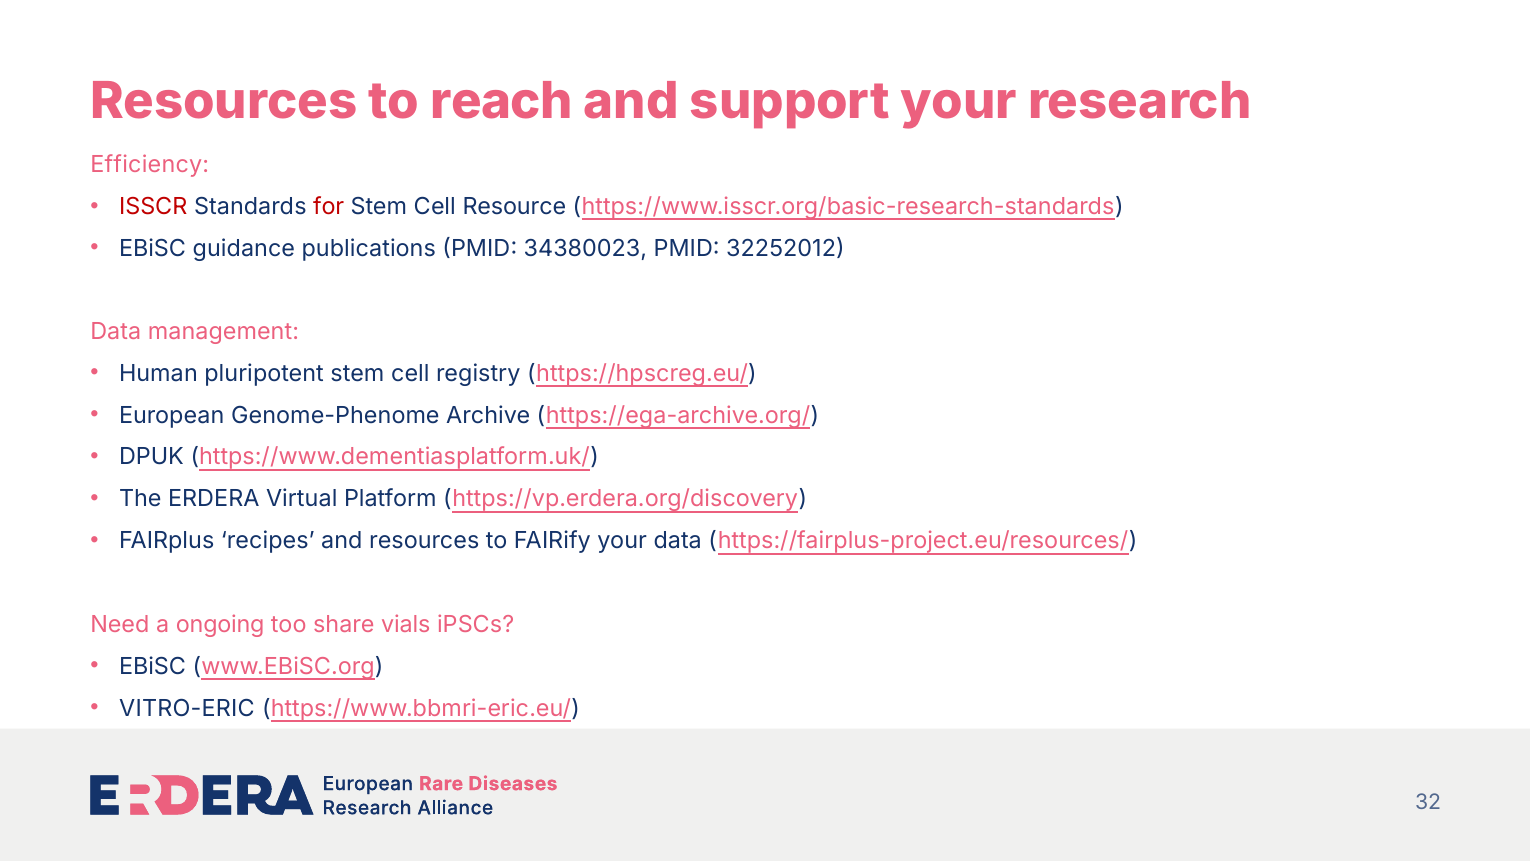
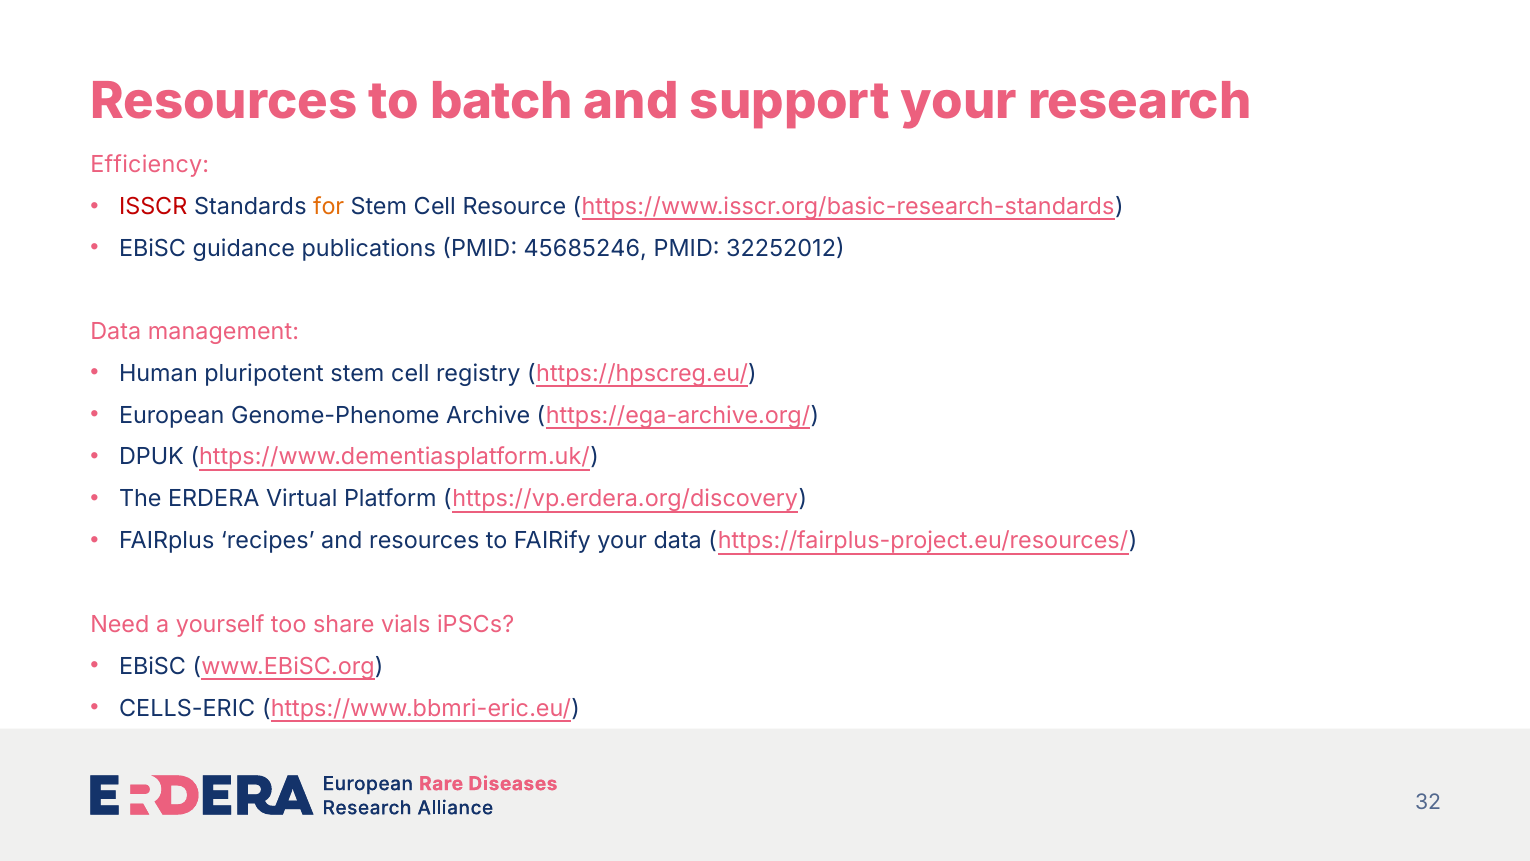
reach: reach -> batch (502, 102)
for colour: red -> orange (329, 206)
34380023: 34380023 -> 45685246 (585, 248)
ongoing: ongoing -> yourself (220, 624)
VITRO-ERIC: VITRO-ERIC -> CELLS-ERIC (187, 708)
